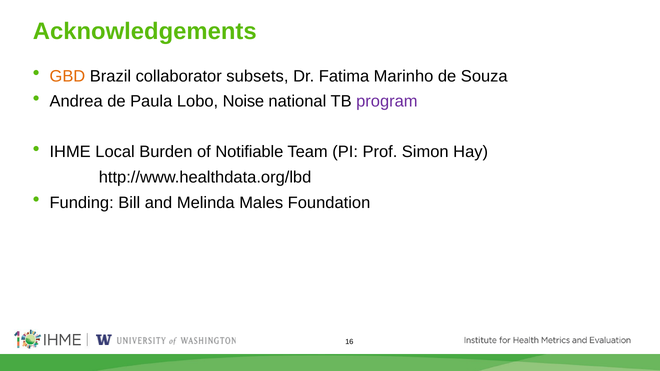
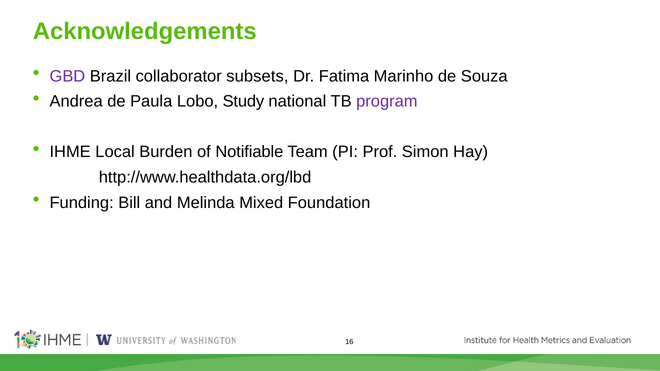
GBD colour: orange -> purple (67, 76)
Noise: Noise -> Study (243, 102)
Males: Males -> Mixed (261, 203)
